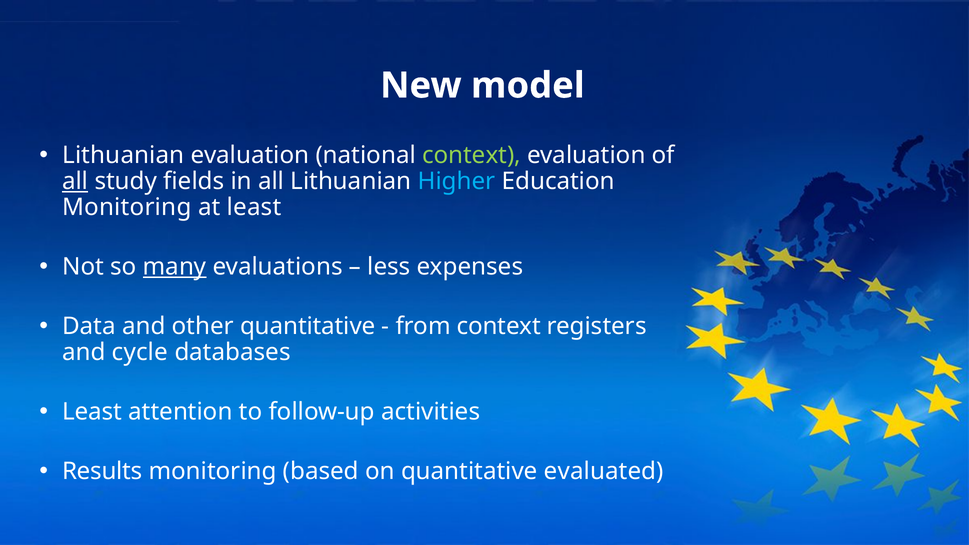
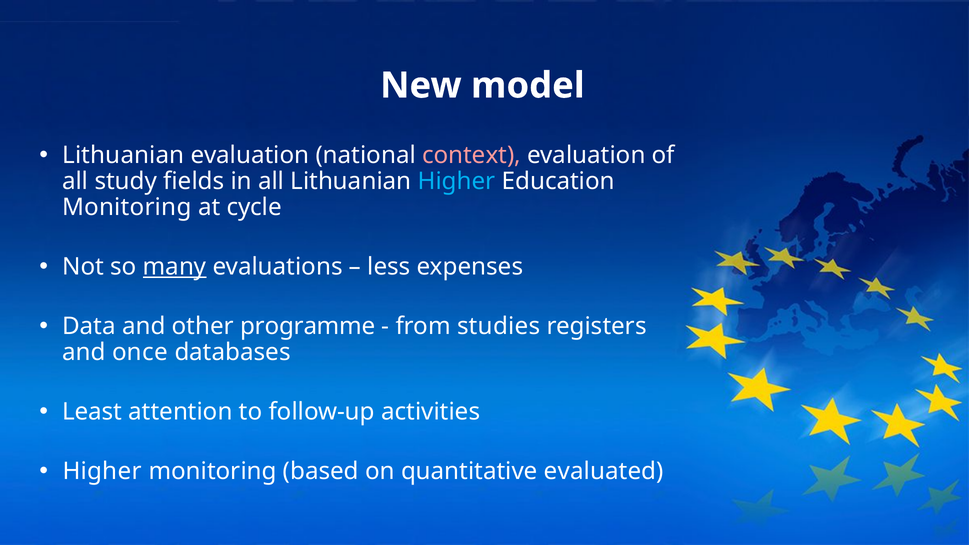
context colour: light green -> pink (471, 155)
all underline: present -> none (75, 181)
at least: least -> cycle (254, 207)
other quantitative: quantitative -> programme (308, 326)
from context: context -> studies (499, 326)
cycle: cycle -> once (140, 352)
Results: Results -> Higher (102, 471)
